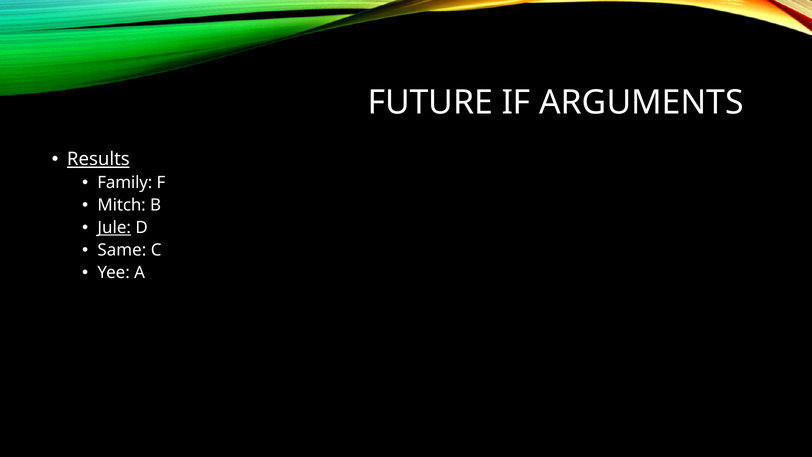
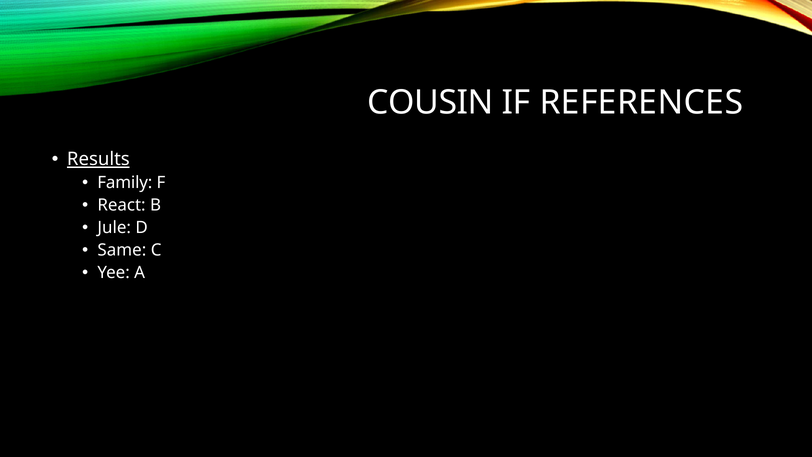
FUTURE: FUTURE -> COUSIN (430, 103)
ARGUMENTS: ARGUMENTS -> REFERENCES (641, 103)
Mitch: Mitch -> React (122, 205)
Jule underline: present -> none (114, 228)
